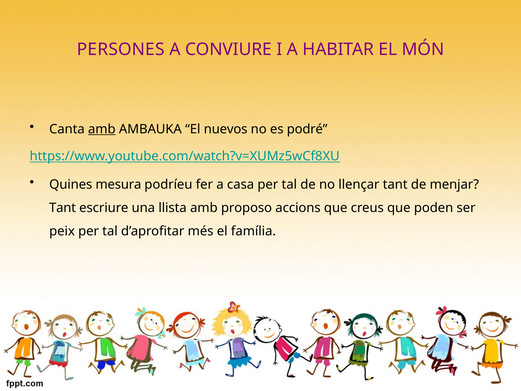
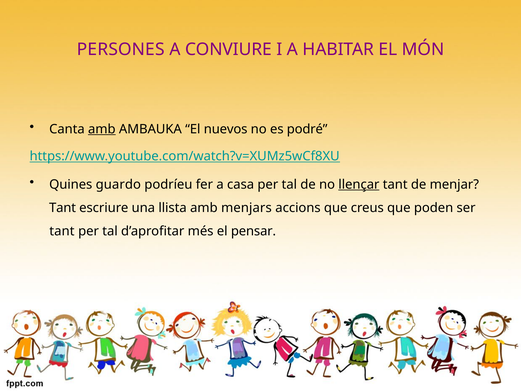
mesura: mesura -> guardo (118, 184)
llençar underline: none -> present (359, 184)
proposo: proposo -> menjars (246, 208)
peix: peix -> tant (62, 231)
família: família -> pensar (253, 231)
